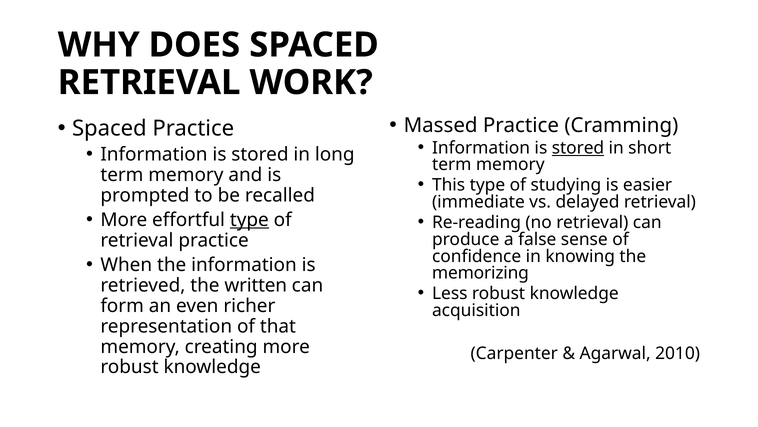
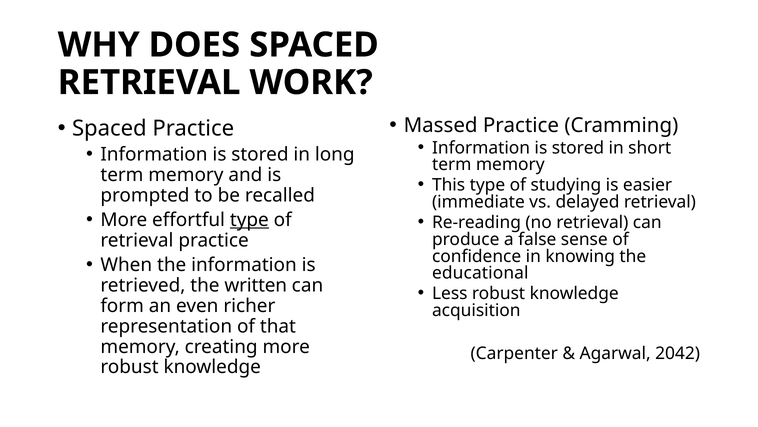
stored underline: present -> none (578, 148)
memorizing: memorizing -> educational (480, 273)
2010: 2010 -> 2042 (678, 353)
